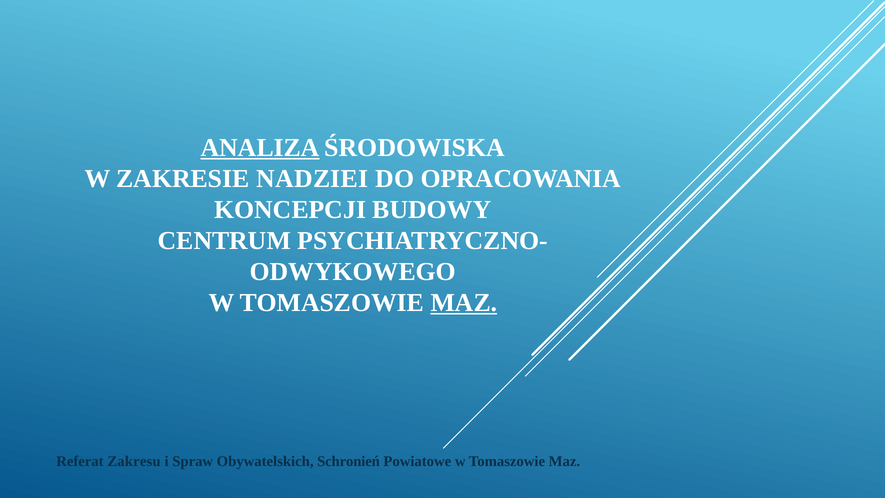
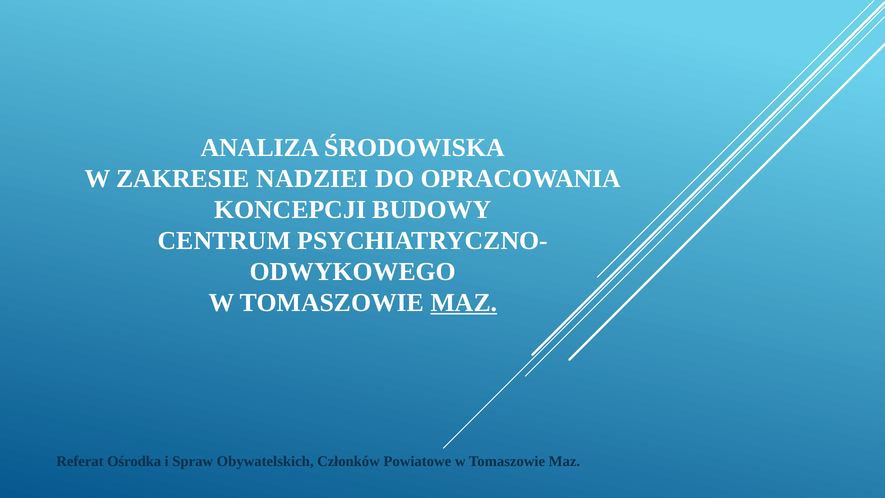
ANALIZA underline: present -> none (260, 148)
Zakresu: Zakresu -> Ośrodka (134, 461)
Schronień: Schronień -> Członków (348, 461)
